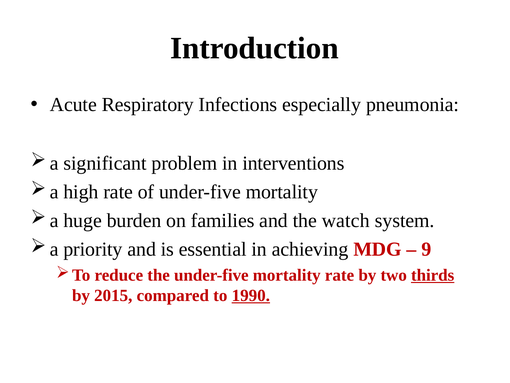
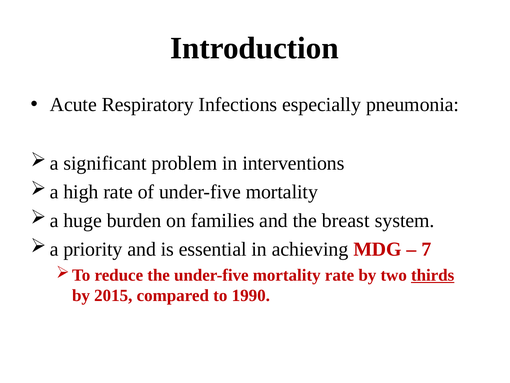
watch: watch -> breast (346, 220)
9: 9 -> 7 (426, 249)
1990 underline: present -> none (251, 295)
